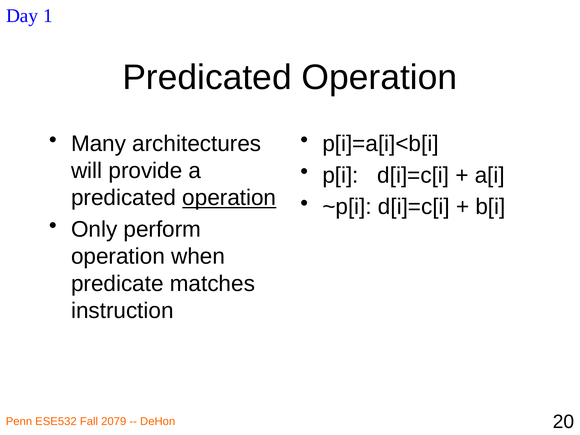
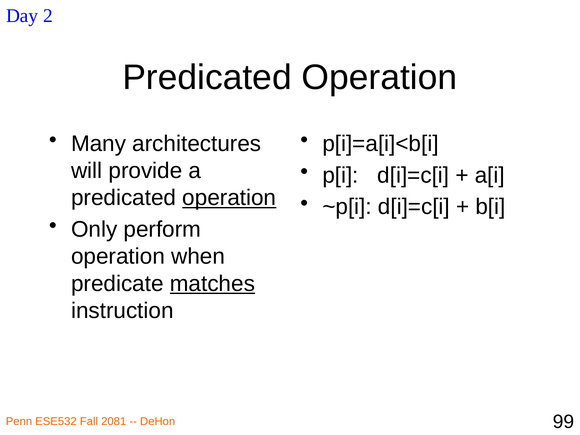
1: 1 -> 2 (48, 16)
matches underline: none -> present (212, 284)
2079: 2079 -> 2081 (114, 421)
20: 20 -> 99 (563, 422)
